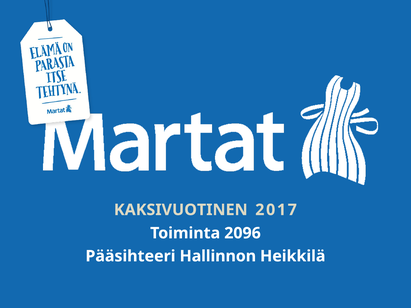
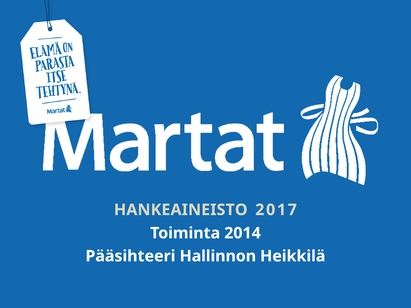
KAKSIVUOTINEN: KAKSIVUOTINEN -> HANKEAINEISTO (181, 210)
2096: 2096 -> 2014 (243, 233)
